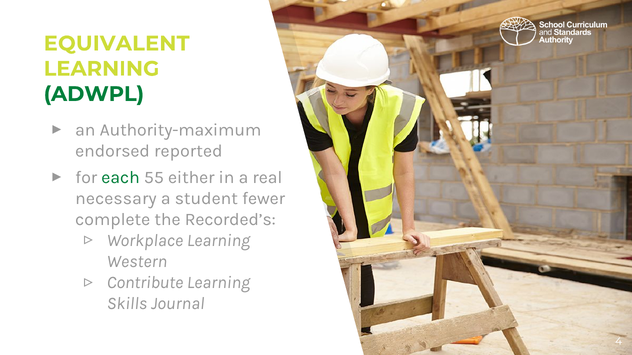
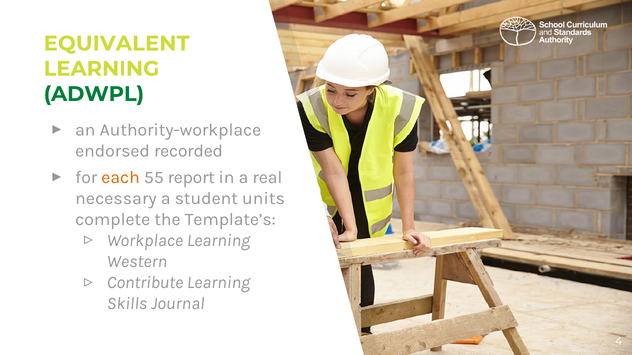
Authority-maximum: Authority-maximum -> Authority-workplace (180, 130)
reported: reported -> recorded (189, 151)
each colour: green -> orange (121, 178)
either: either -> report (191, 178)
fewer: fewer -> units (263, 199)
Recorded’s: Recorded’s -> Template’s (230, 220)
